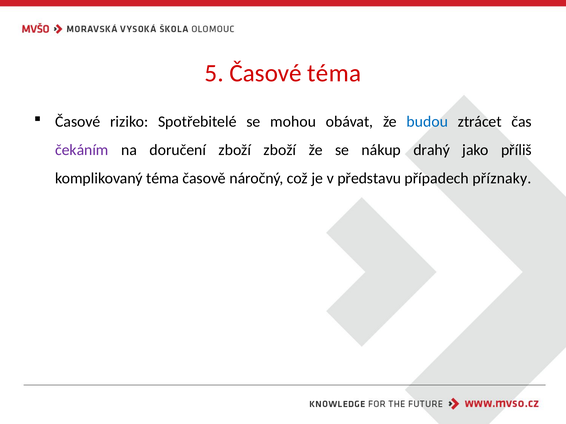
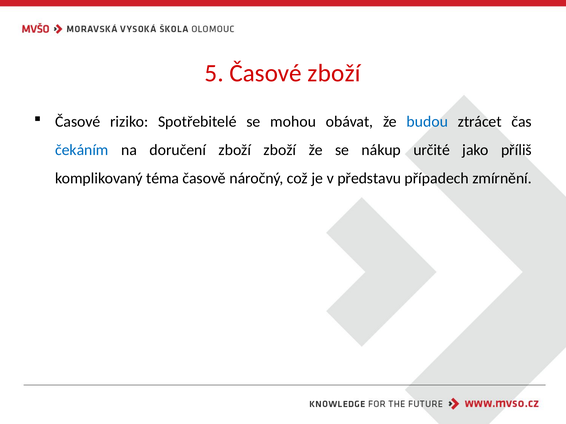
Časové téma: téma -> zboží (334, 73)
čekáním colour: purple -> blue (82, 150)
drahý: drahý -> určité (432, 150)
příznaky: příznaky -> zmírnění (502, 179)
